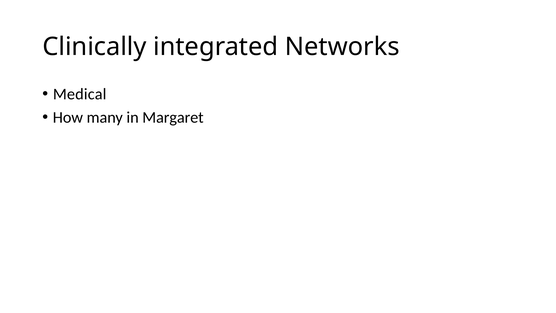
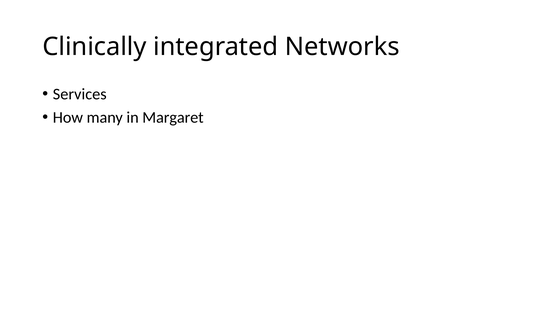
Medical: Medical -> Services (80, 94)
